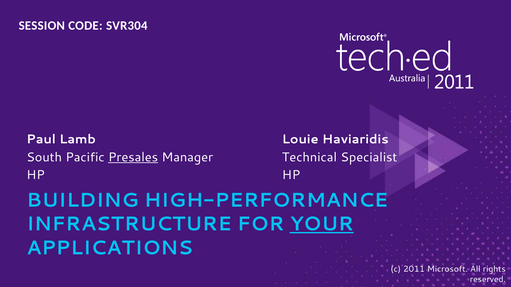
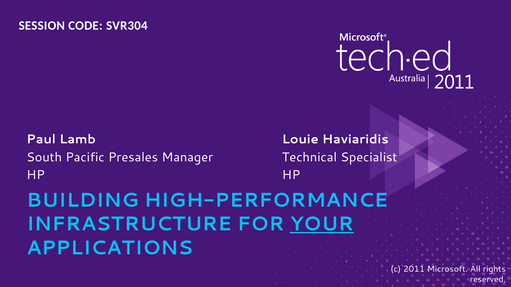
Presales underline: present -> none (133, 157)
